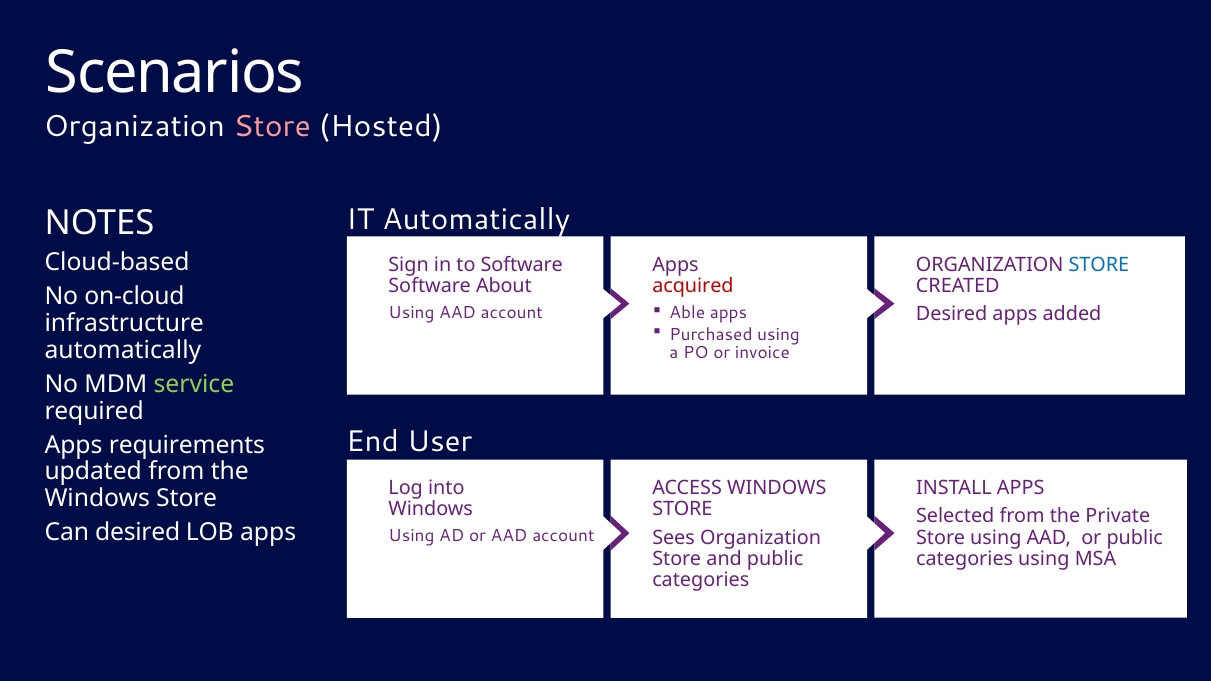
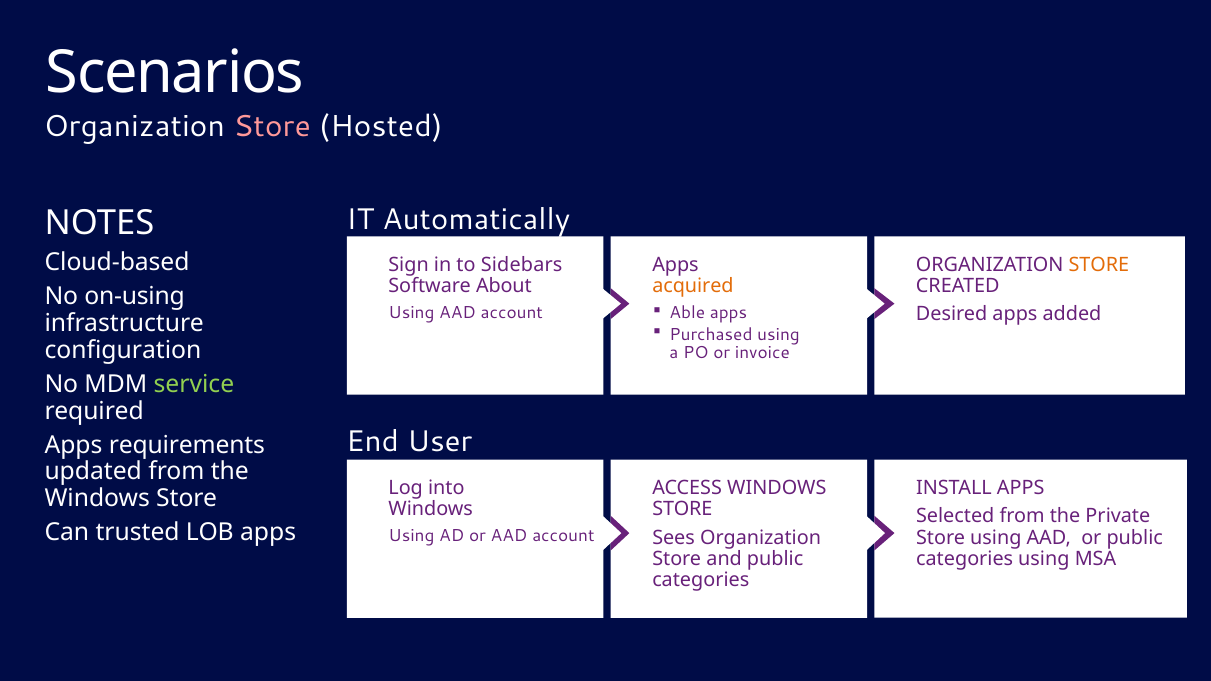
to Software: Software -> Sidebars (522, 265)
STORE colour: blue -> orange (1099, 265)
acquired colour: red -> orange (693, 286)
on-cloud: on-cloud -> on-using (135, 297)
automatically: automatically -> configuration (123, 350)
Can desired: desired -> trusted (138, 532)
